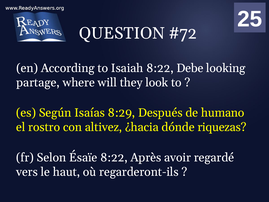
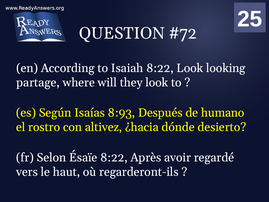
8:22 Debe: Debe -> Look (190, 68)
8:29: 8:29 -> 8:93 (121, 113)
riquezas: riquezas -> desierto (222, 127)
